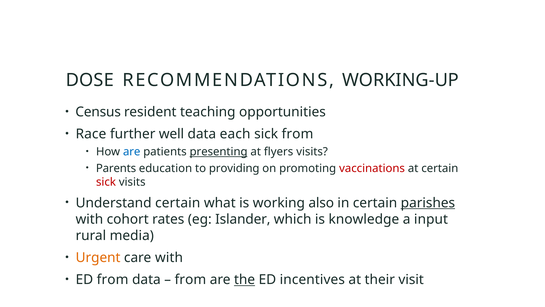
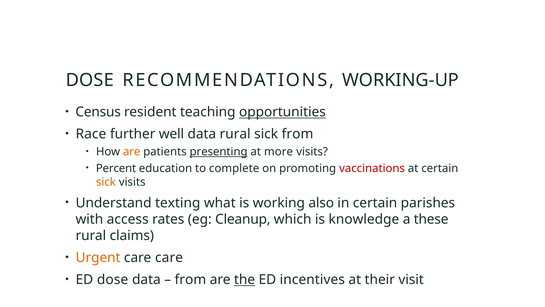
opportunities underline: none -> present (282, 112)
data each: each -> rural (235, 134)
are colour: blue -> orange (132, 152)
flyers: flyers -> more (279, 152)
Parents: Parents -> Percent (116, 168)
providing: providing -> complete (234, 168)
sick colour: red -> orange (106, 182)
Understand certain: certain -> texting (178, 203)
parishes underline: present -> none (428, 203)
cohort: cohort -> access (128, 219)
Islander: Islander -> Cleanup (243, 219)
input: input -> these (431, 219)
media: media -> claims (132, 235)
care with: with -> care (169, 257)
ED from: from -> dose (113, 279)
